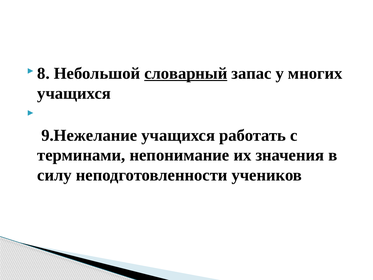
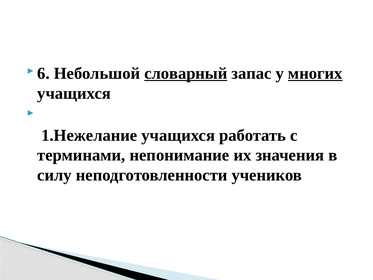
8: 8 -> 6 (43, 73)
многих underline: none -> present (315, 73)
9.Нежелание: 9.Нежелание -> 1.Нежелание (89, 135)
